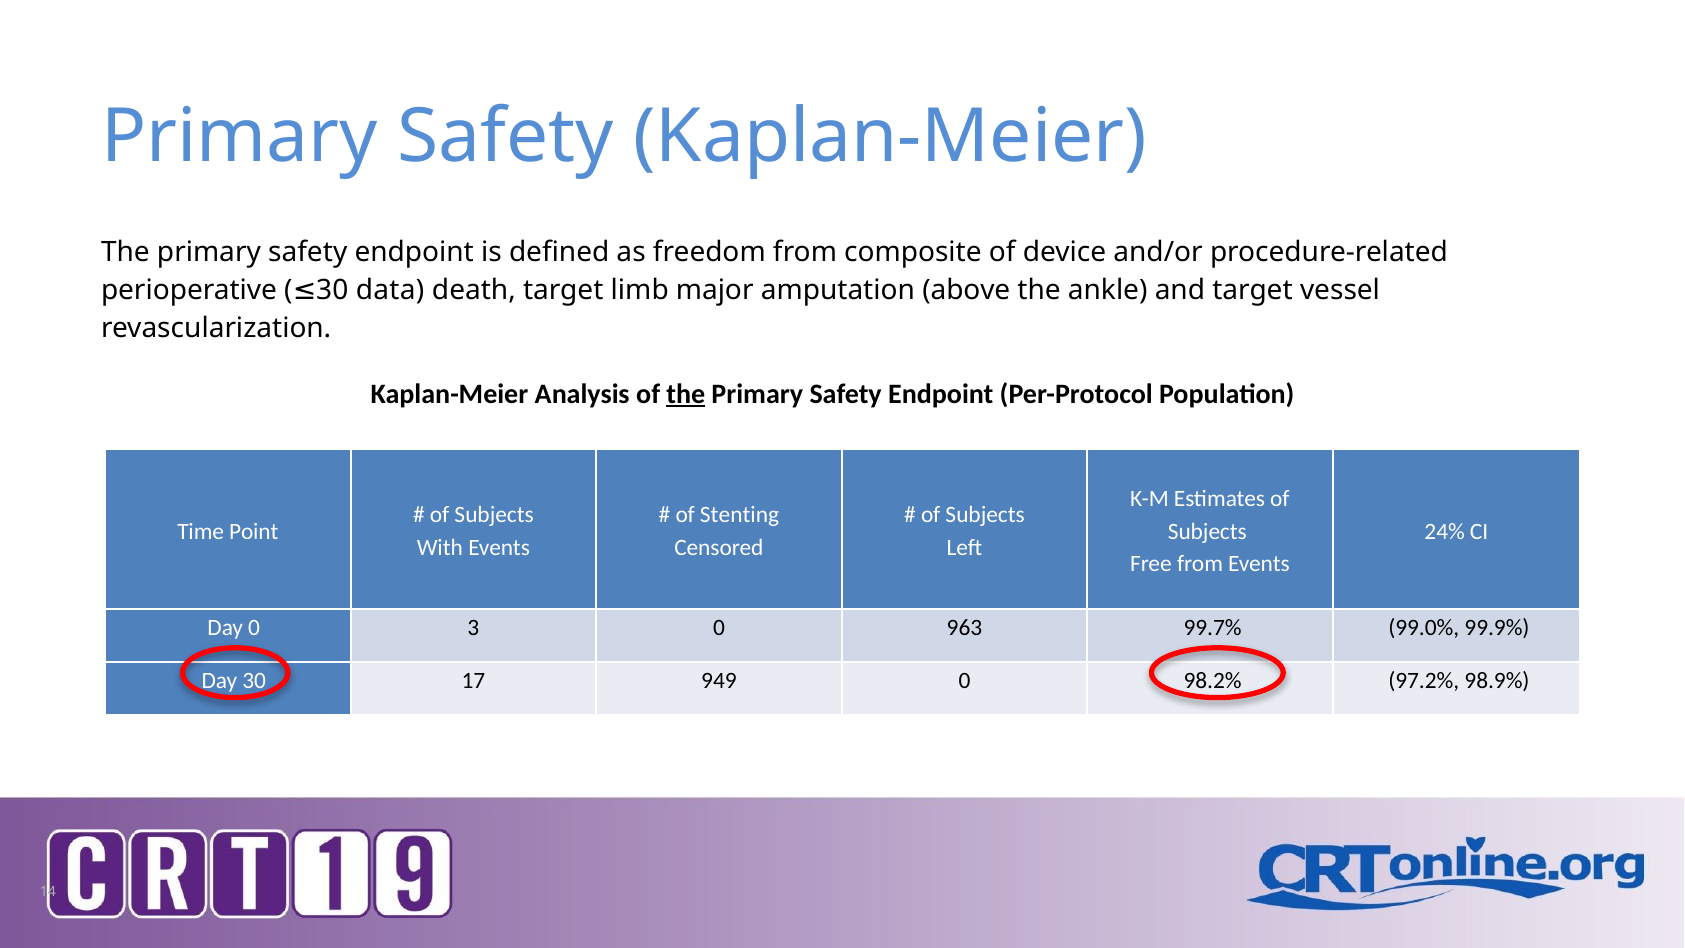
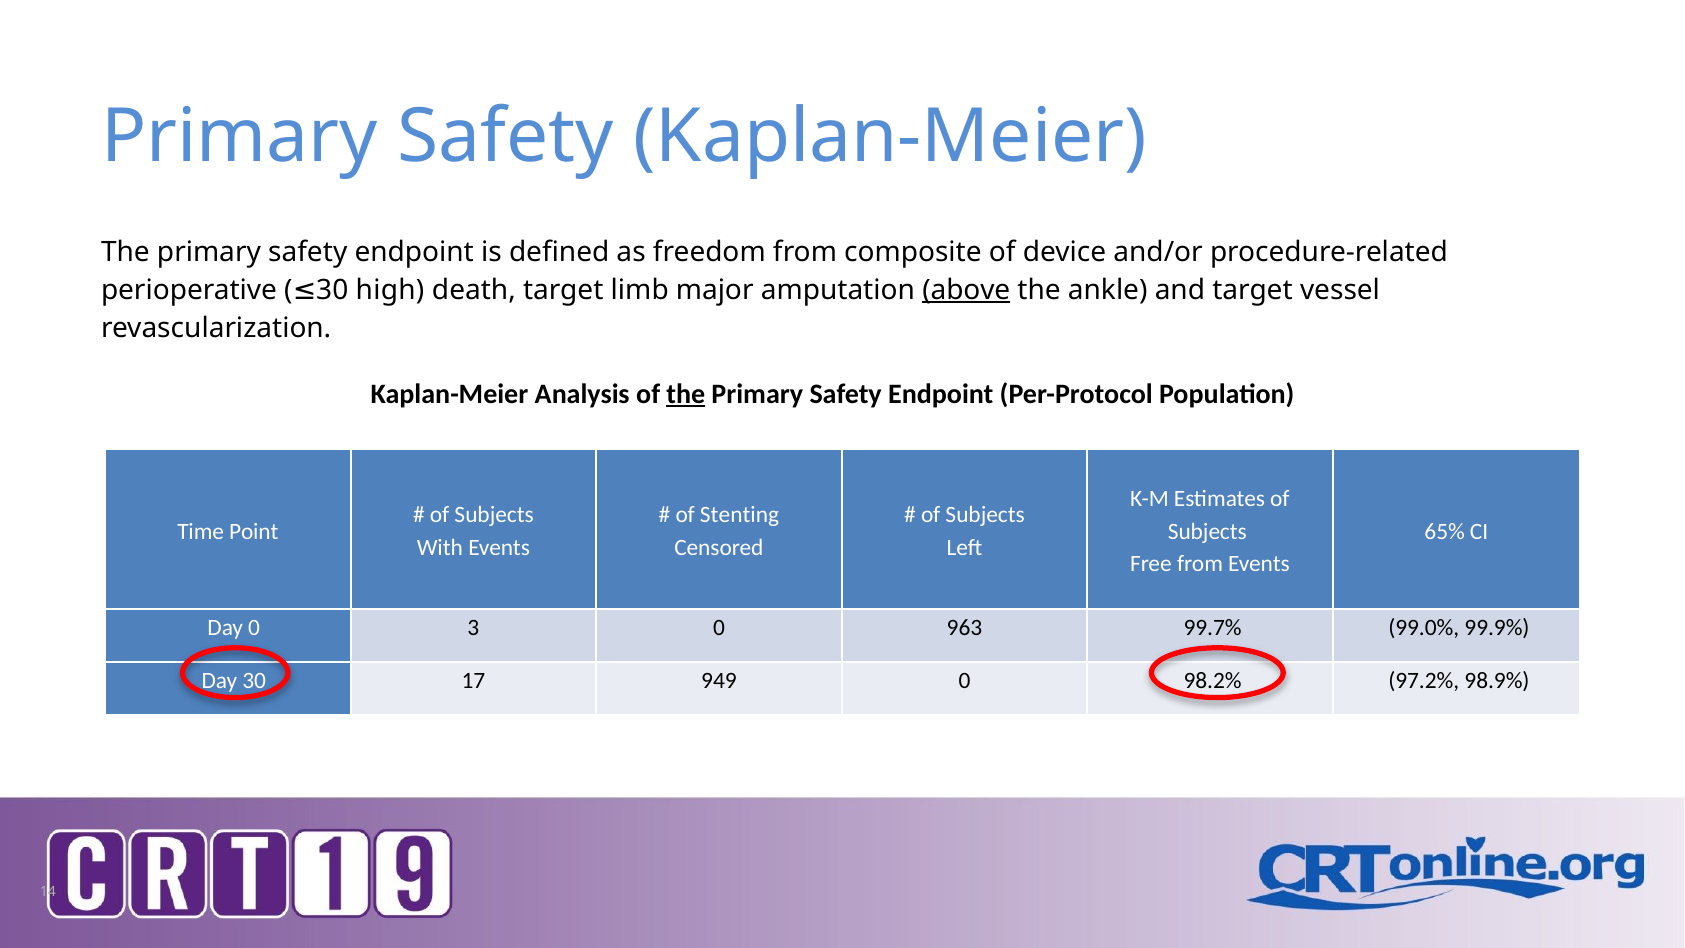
data: data -> high (390, 290)
above underline: none -> present (966, 290)
24%: 24% -> 65% (1445, 531)
